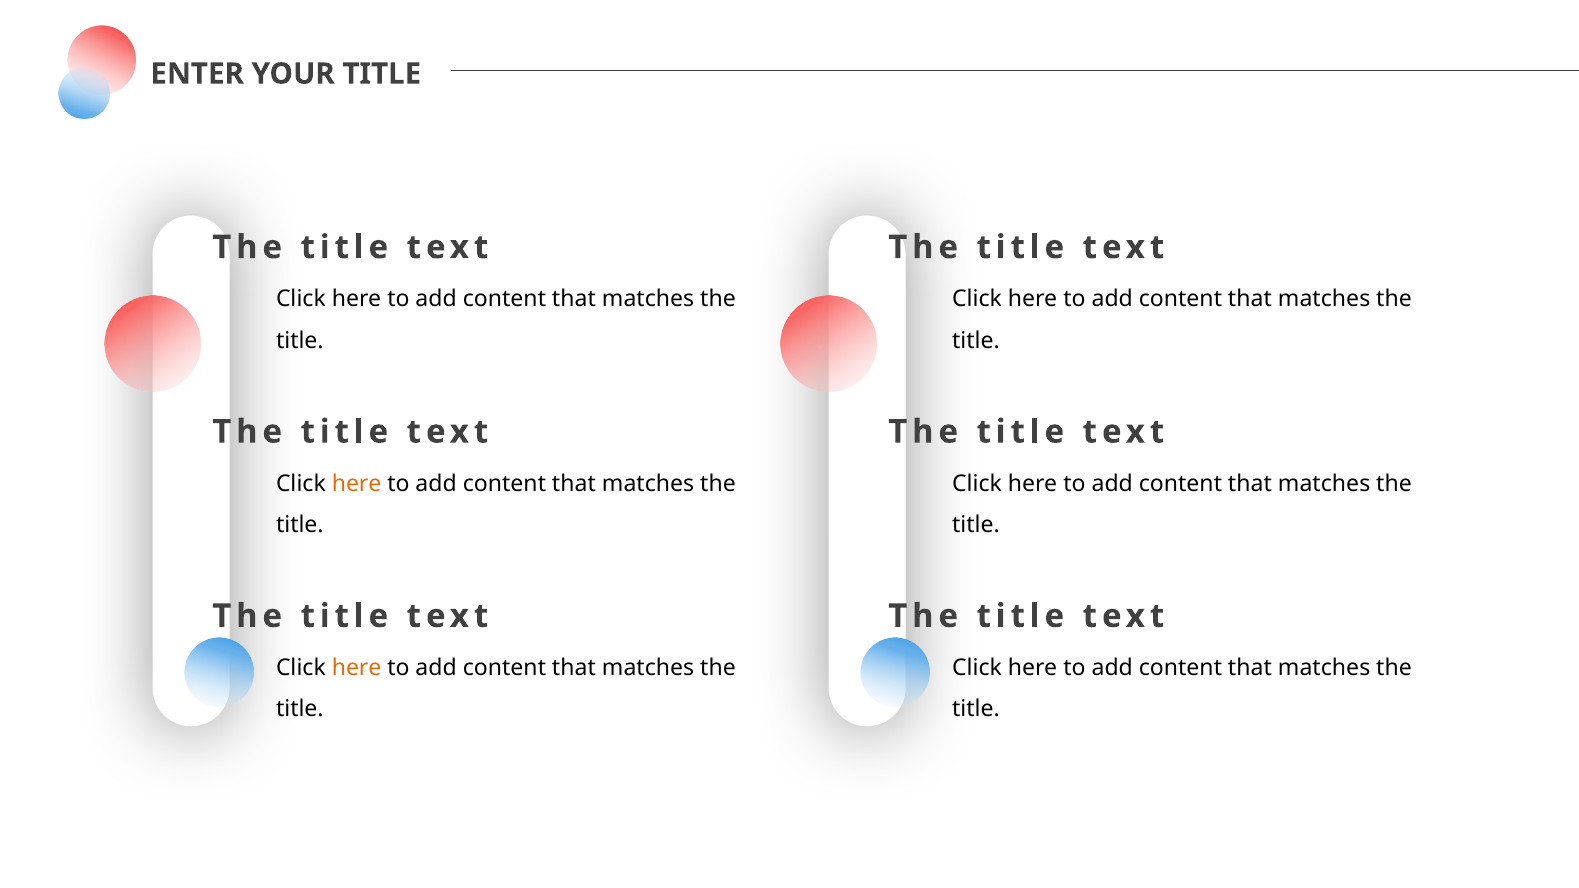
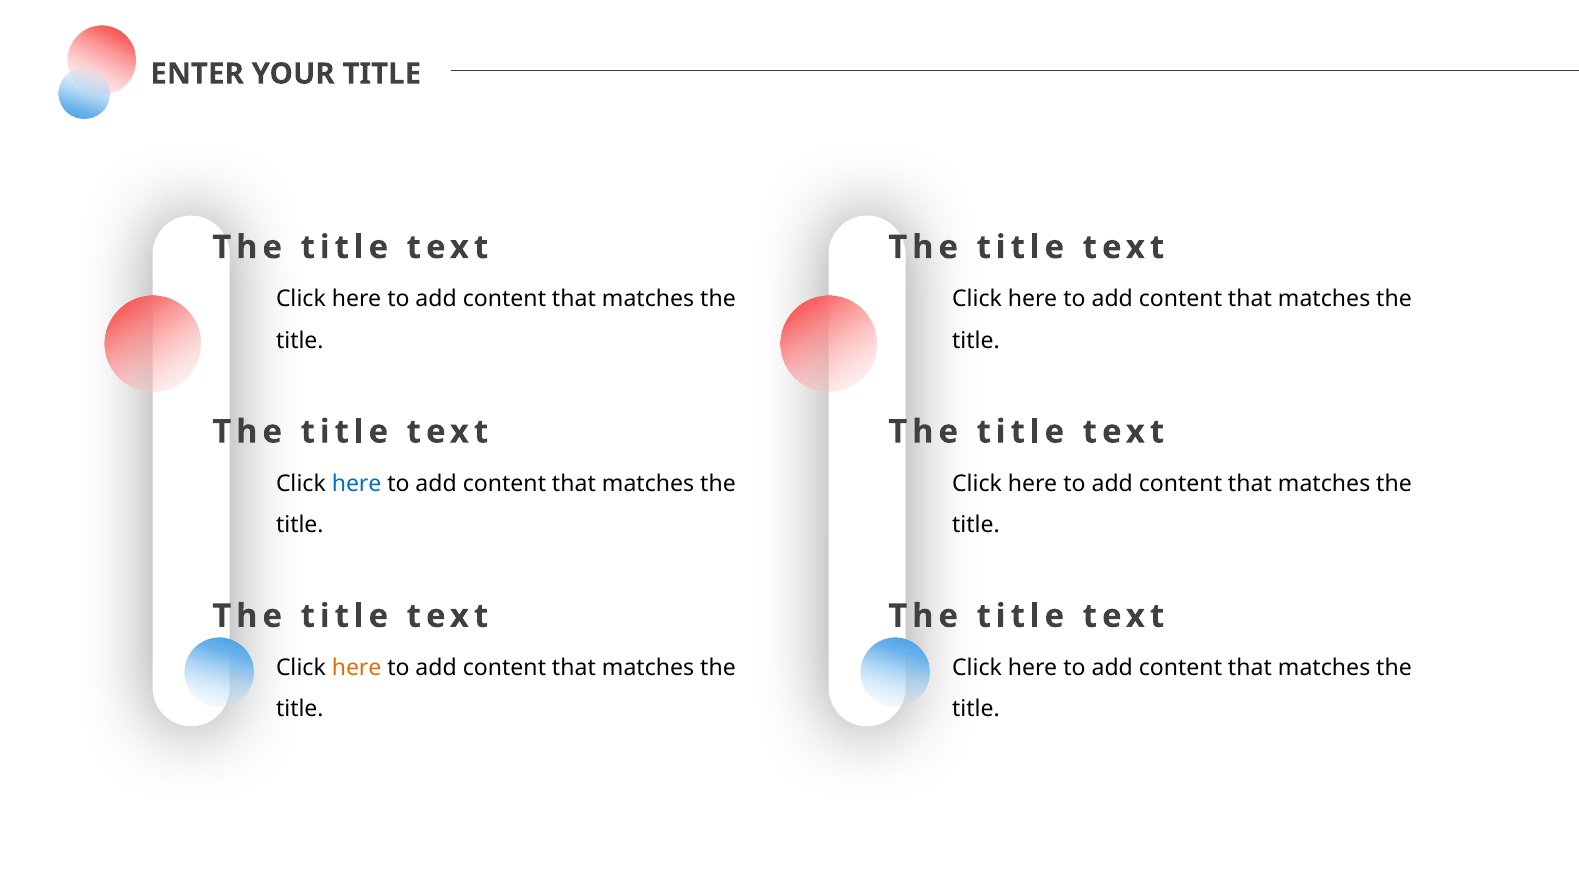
here colour: orange -> blue (357, 484)
